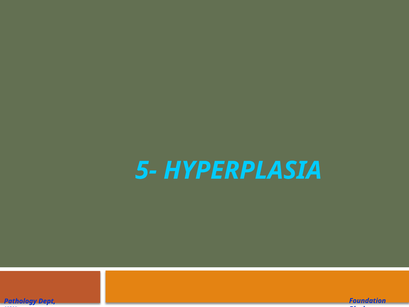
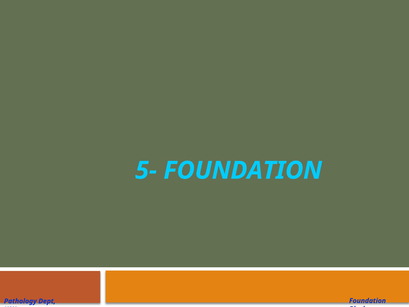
5- HYPERPLASIA: HYPERPLASIA -> FOUNDATION (243, 170)
